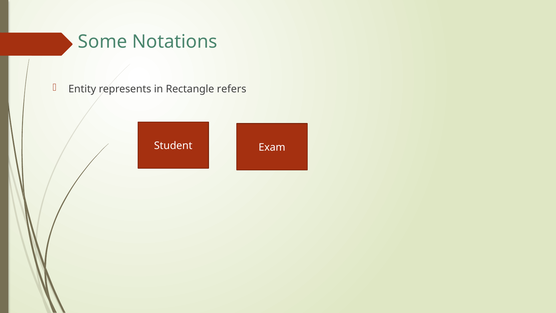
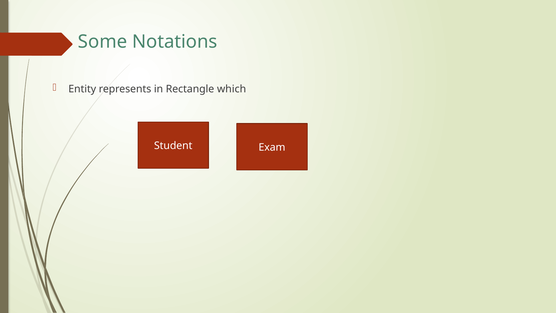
refers: refers -> which (232, 89)
